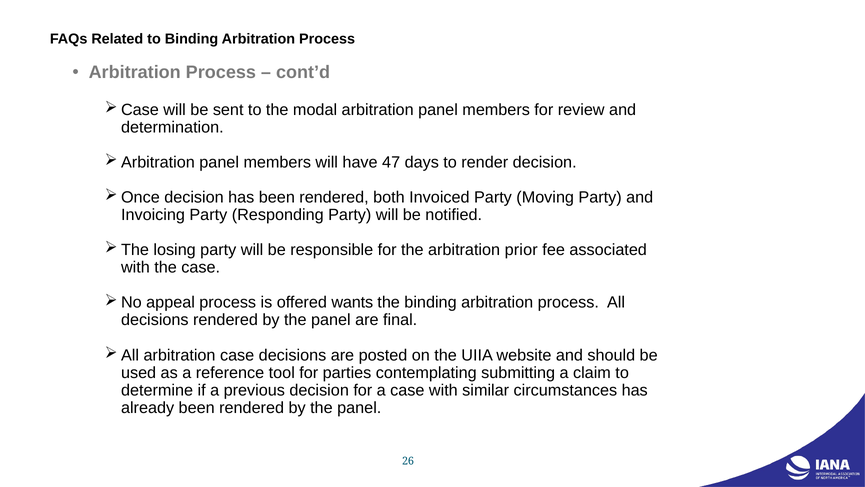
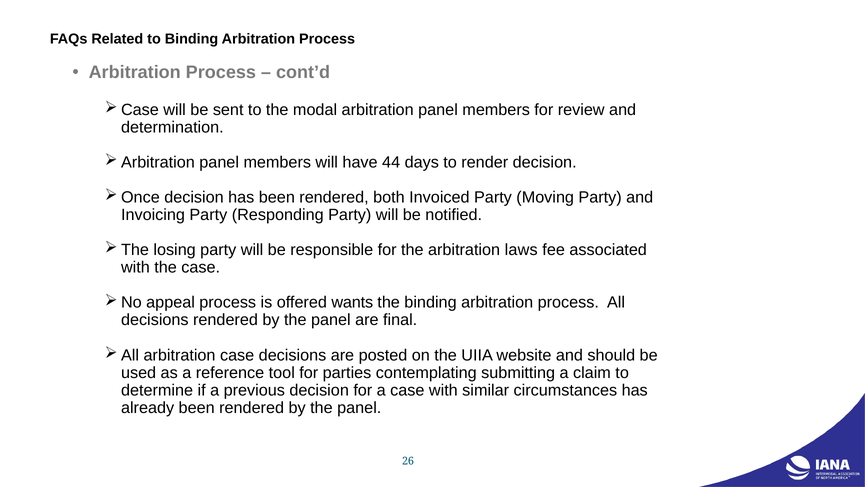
47: 47 -> 44 (391, 162)
prior: prior -> laws (521, 250)
